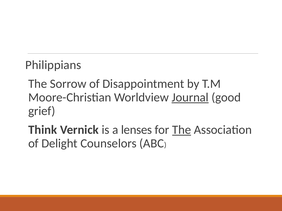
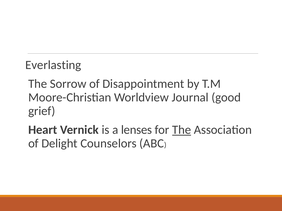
Philippians: Philippians -> Everlasting (53, 65)
Journal underline: present -> none (190, 98)
Think: Think -> Heart (43, 130)
